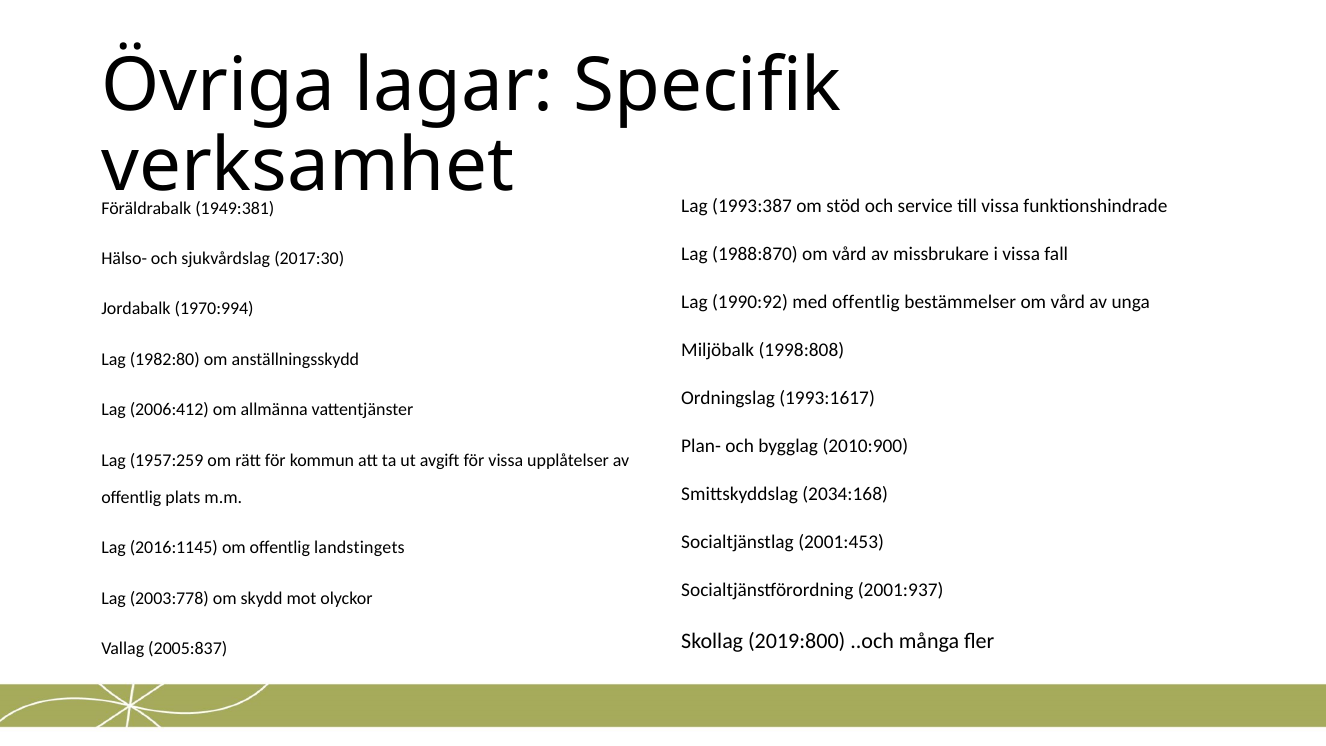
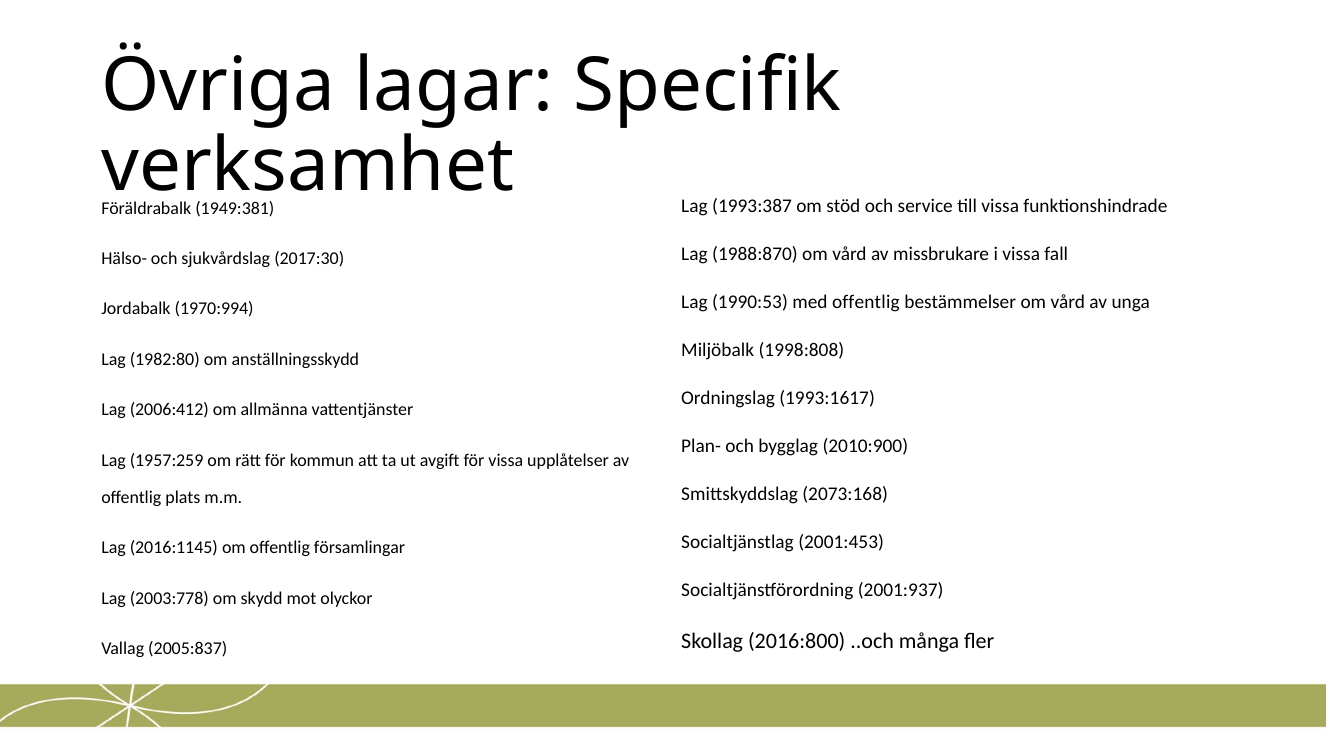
1990:92: 1990:92 -> 1990:53 (750, 302)
2034:168: 2034:168 -> 2073:168 (845, 494)
landstingets: landstingets -> församlingar (360, 547)
2019:800: 2019:800 -> 2016:800 (797, 641)
